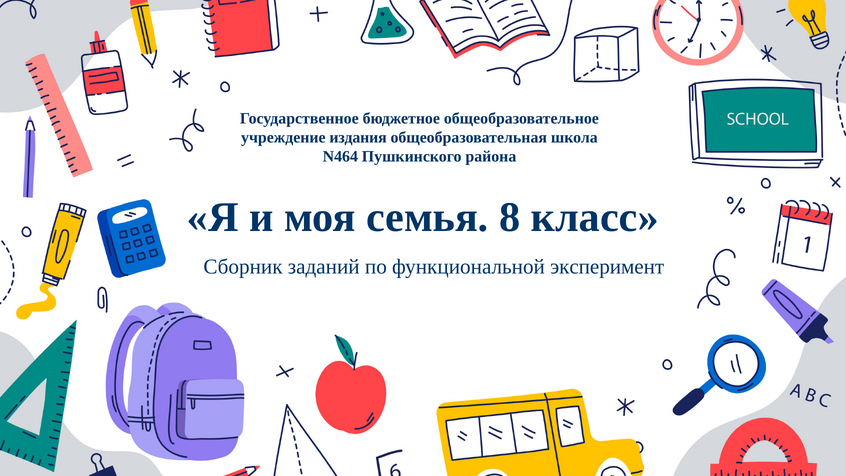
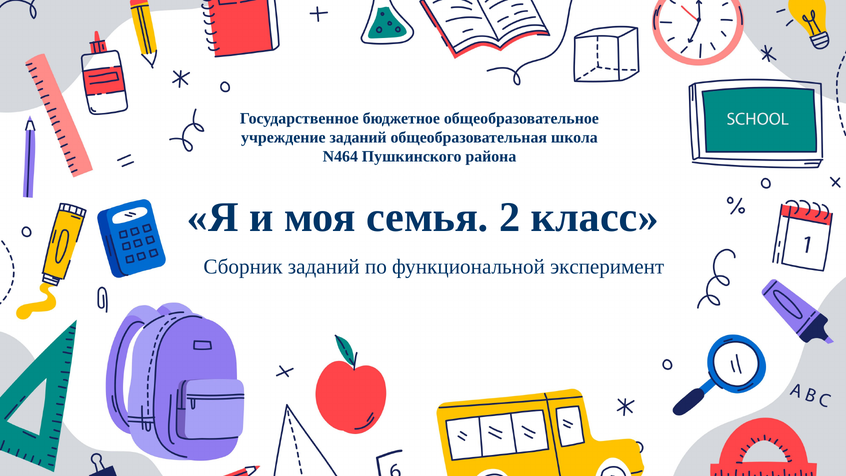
учреждение издания: издания -> заданий (358, 138)
8: 8 -> 2 (510, 217)
